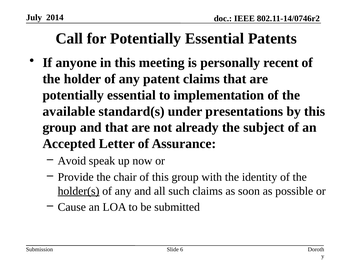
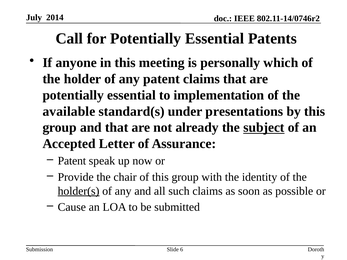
recent: recent -> which (281, 63)
subject underline: none -> present (264, 128)
Avoid: Avoid -> Patent (72, 161)
